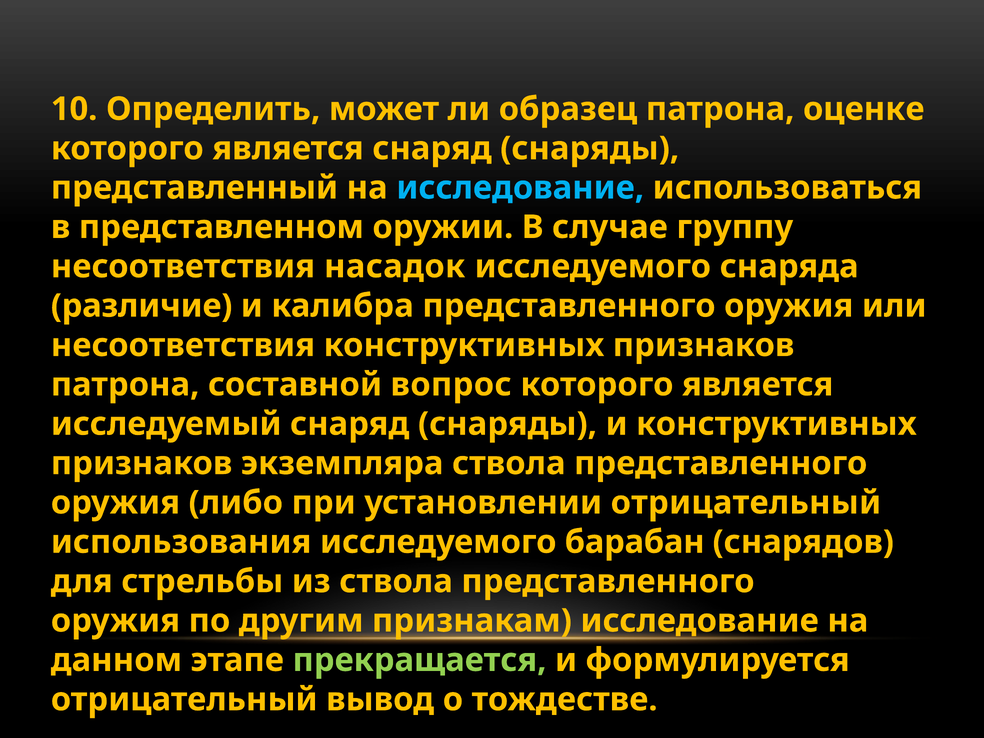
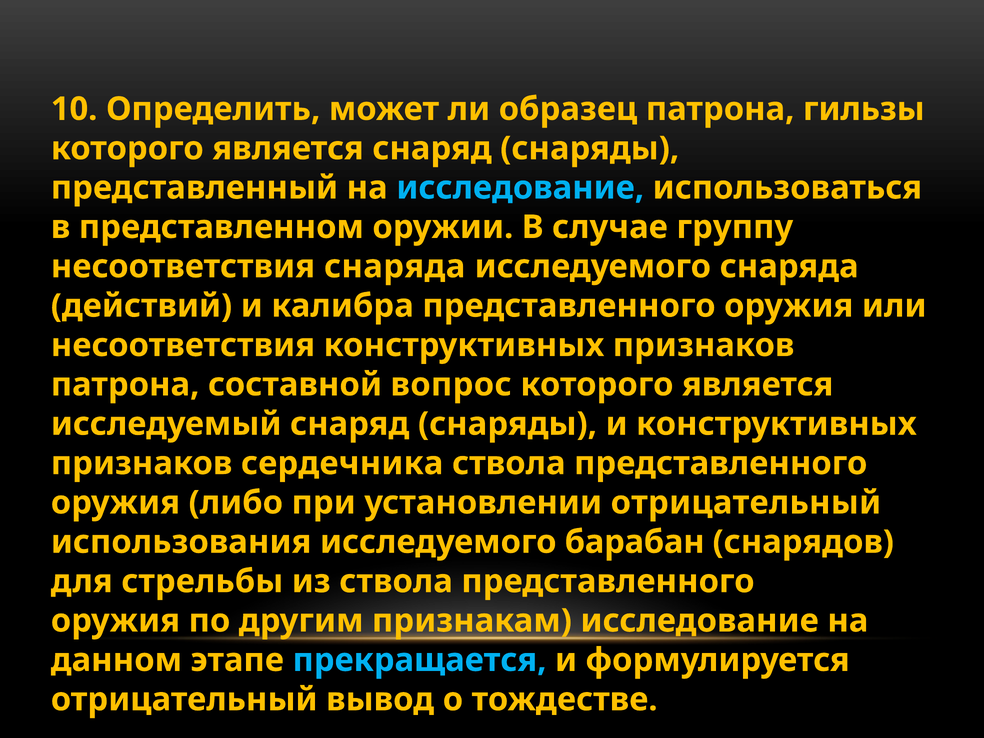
оценке: оценке -> гильзы (864, 109)
несоответствия насадок: насадок -> снаряда (395, 267)
различие: различие -> действий (141, 306)
экземпляра: экземпляра -> сердечника (342, 463)
прекращается colour: light green -> light blue (420, 660)
